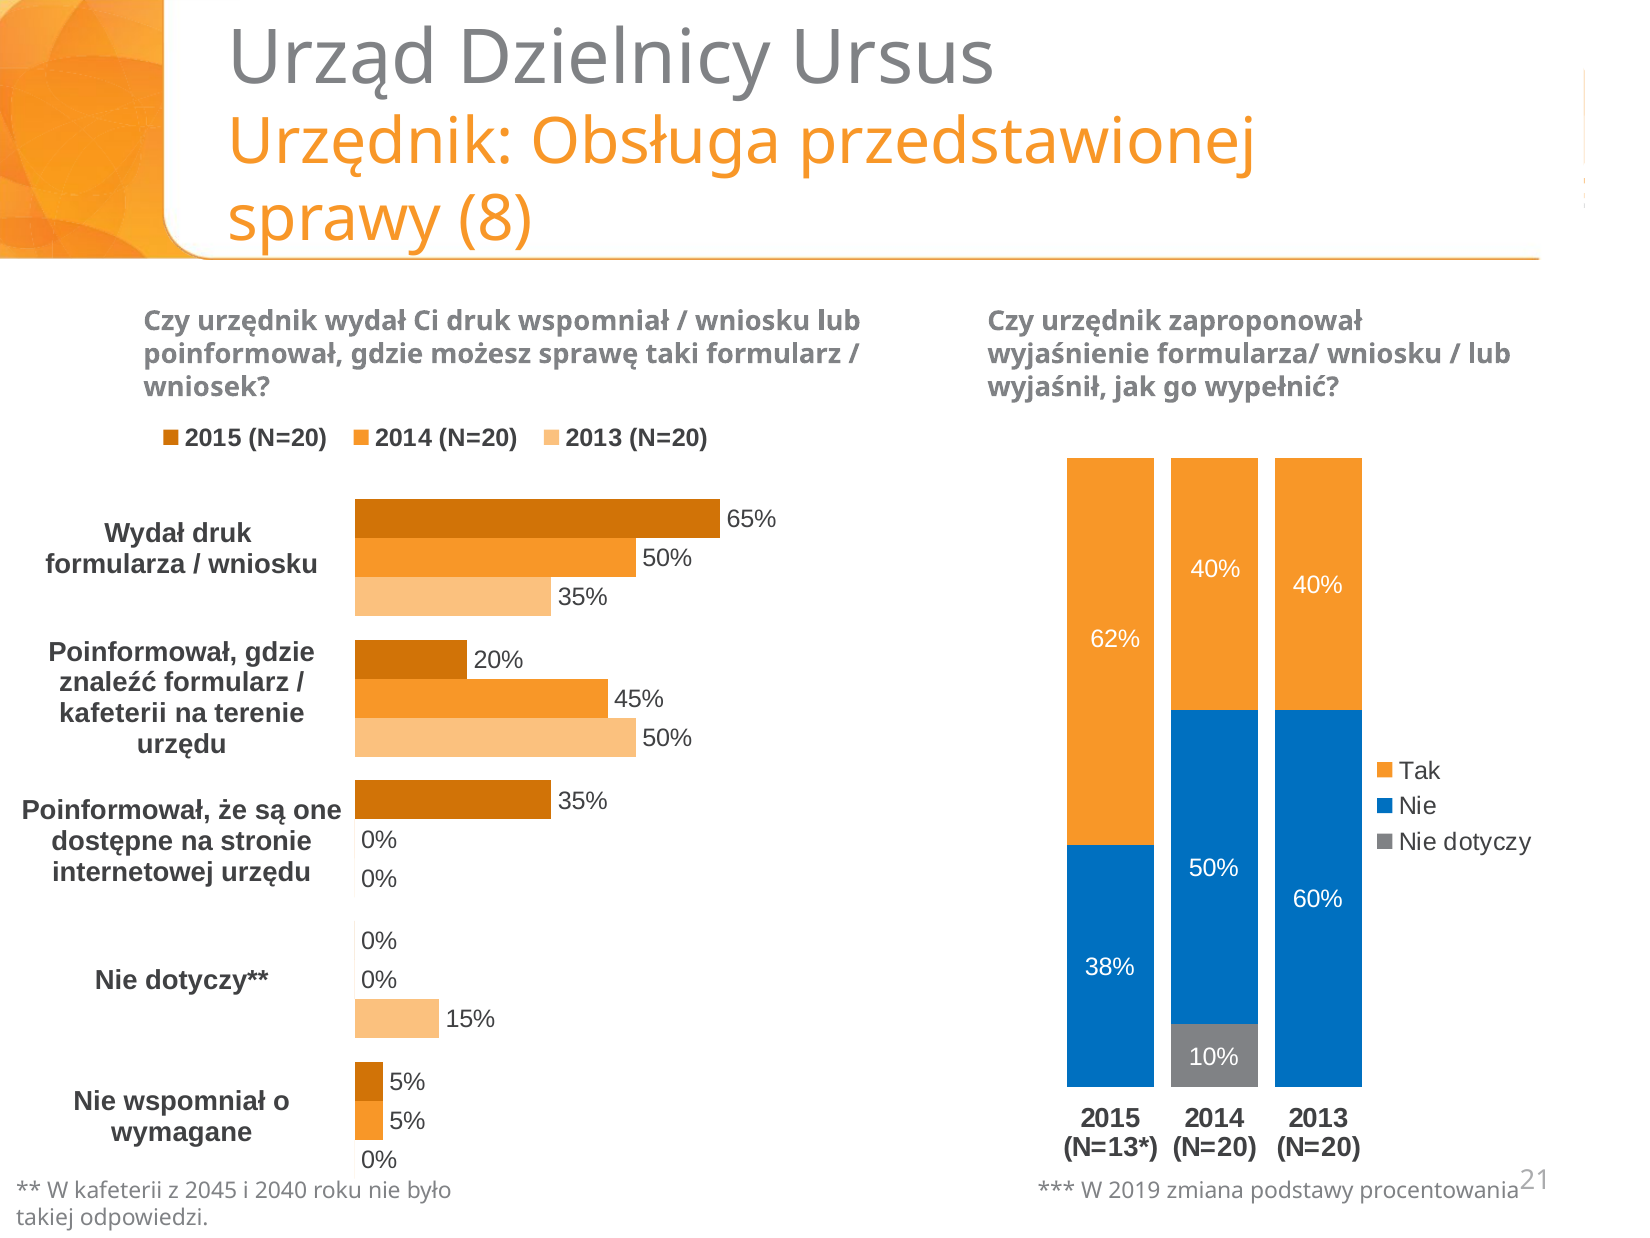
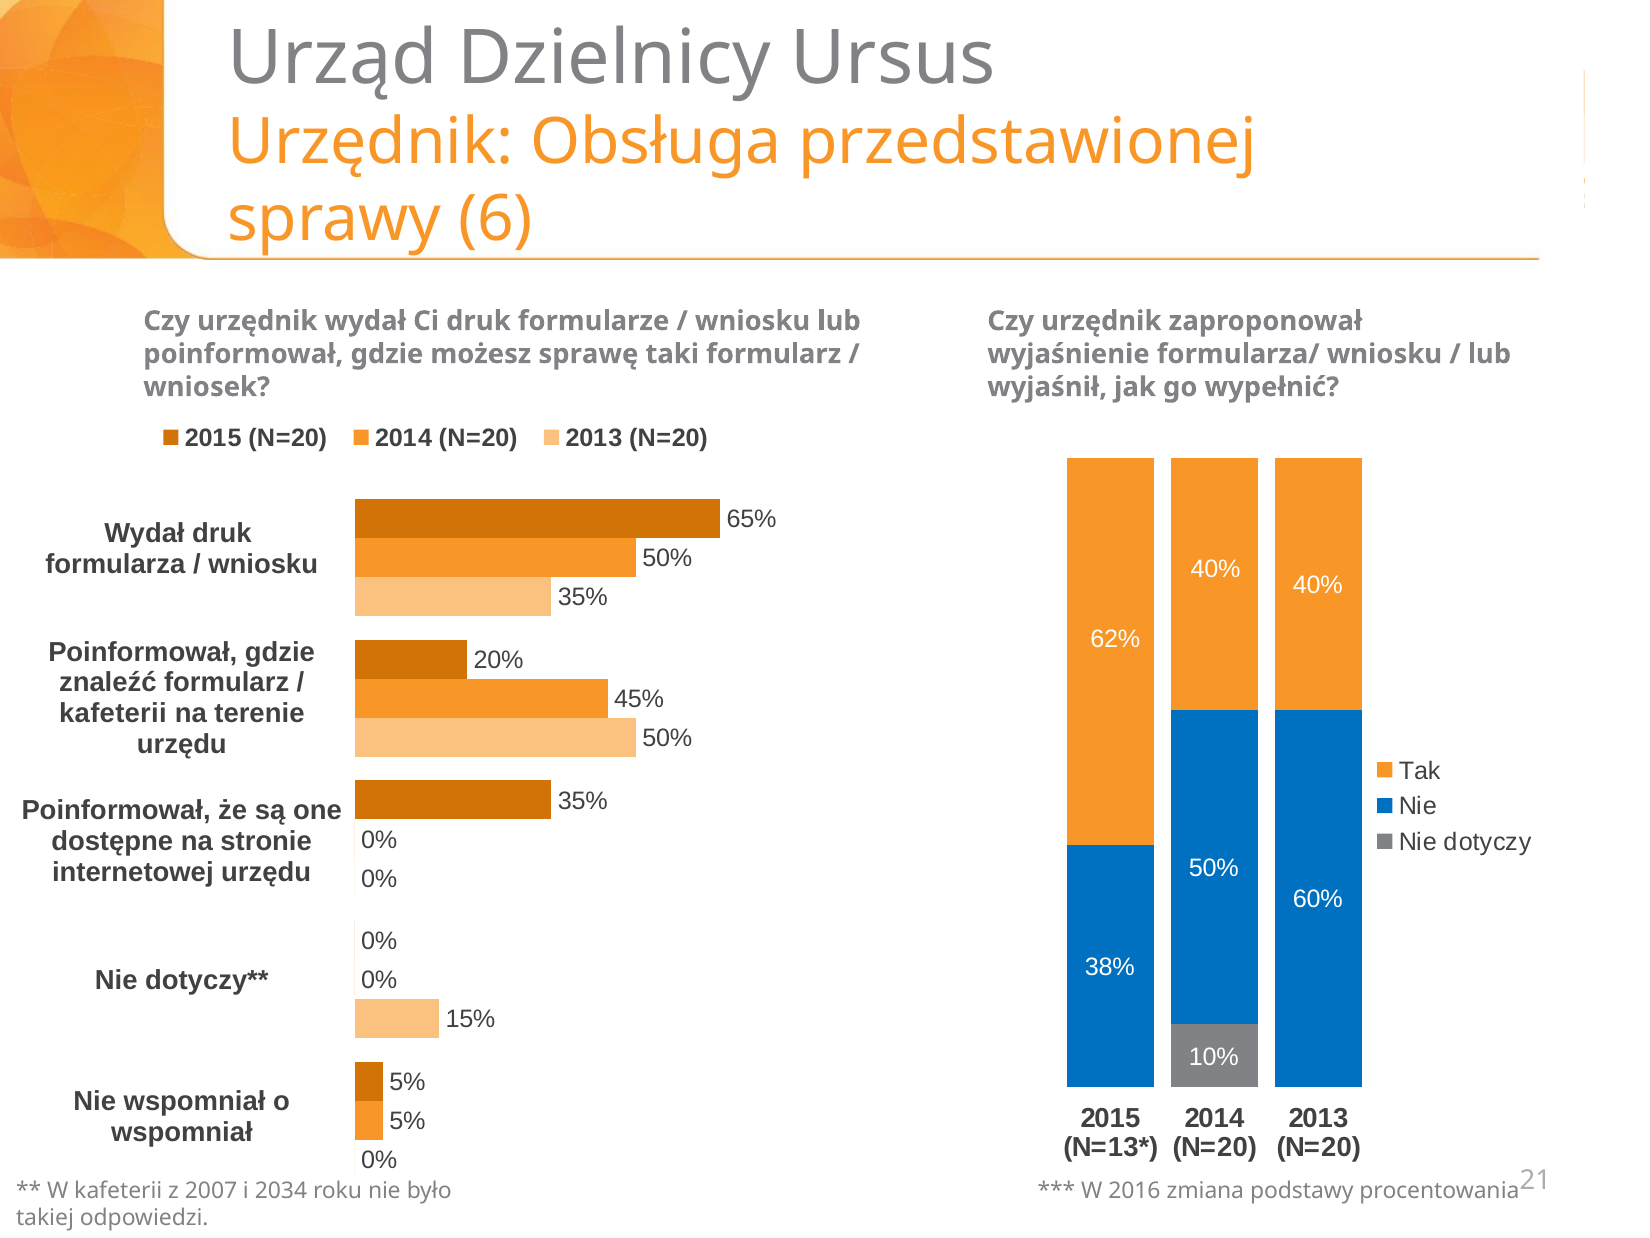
8: 8 -> 6 (496, 219)
druk wspomniał: wspomniał -> formularze (594, 321)
wymagane: wymagane -> wspomniał (182, 1132)
2045: 2045 -> 2007 (211, 1190)
2040: 2040 -> 2034 (281, 1190)
2019: 2019 -> 2016 (1134, 1190)
